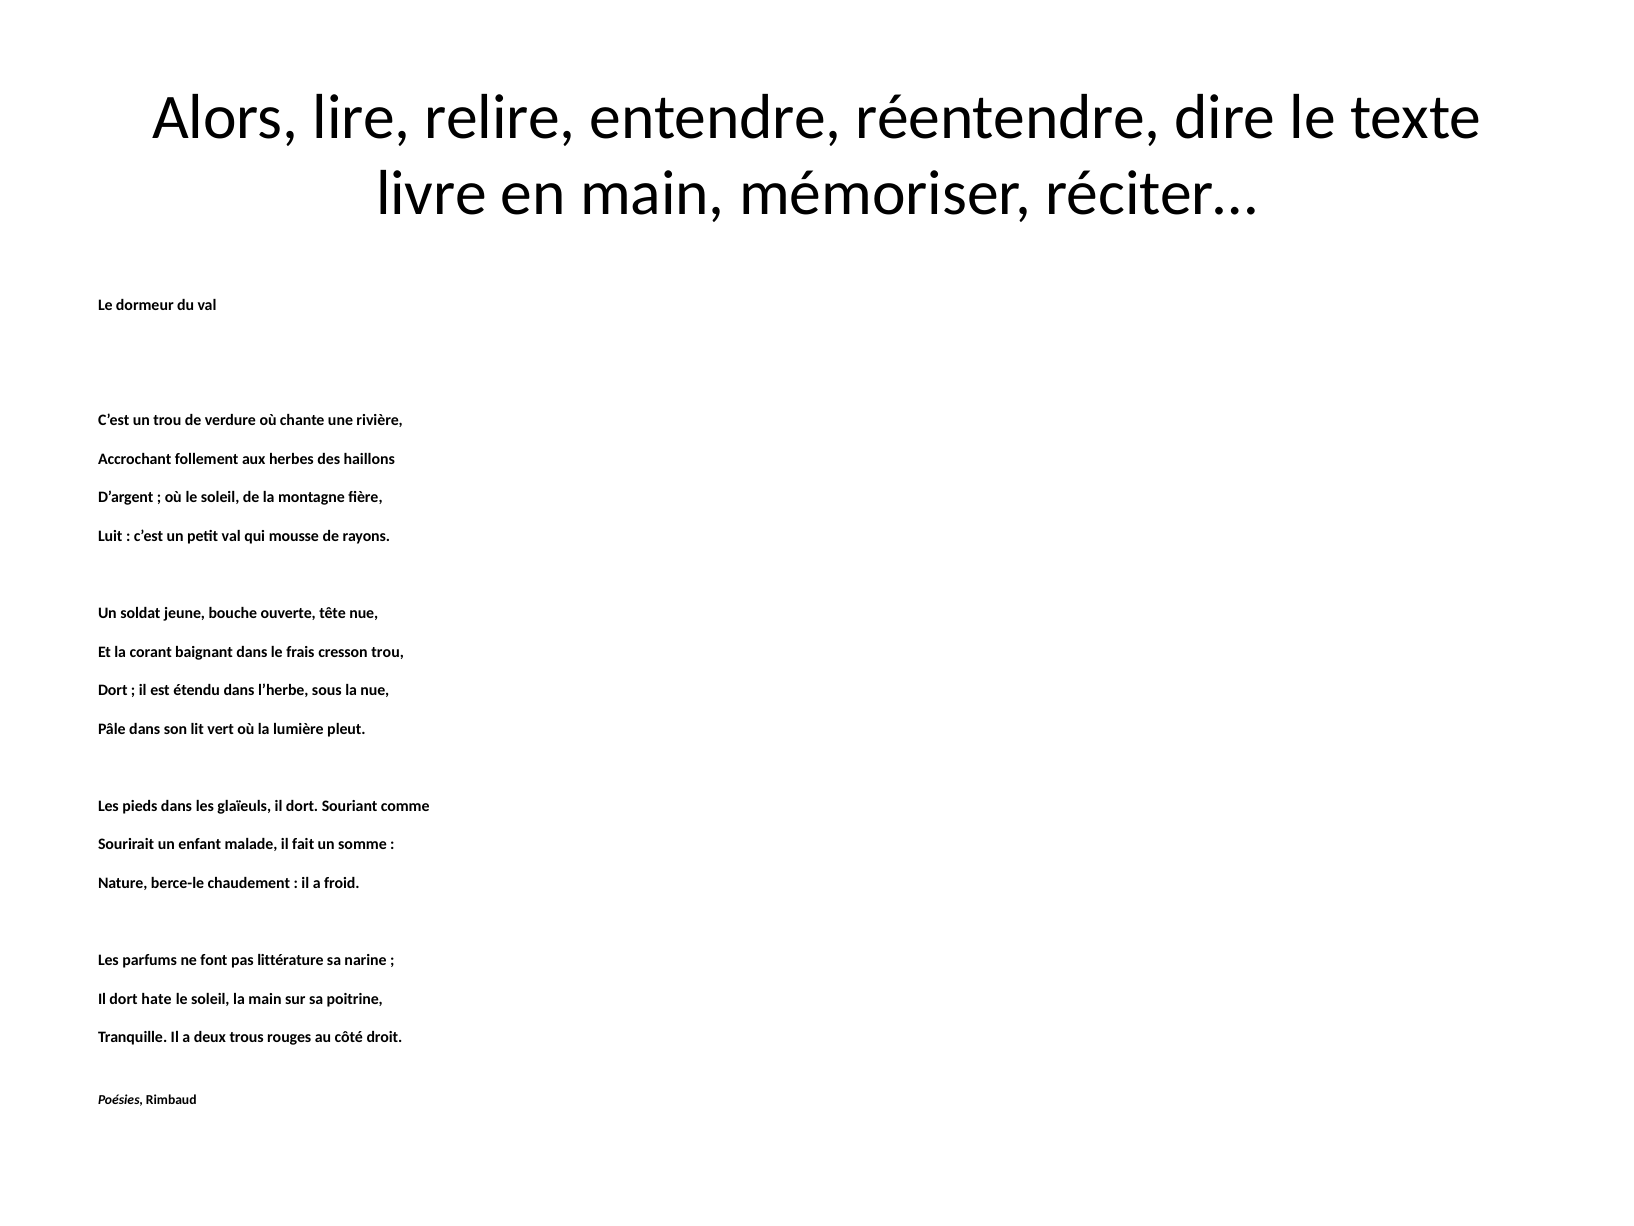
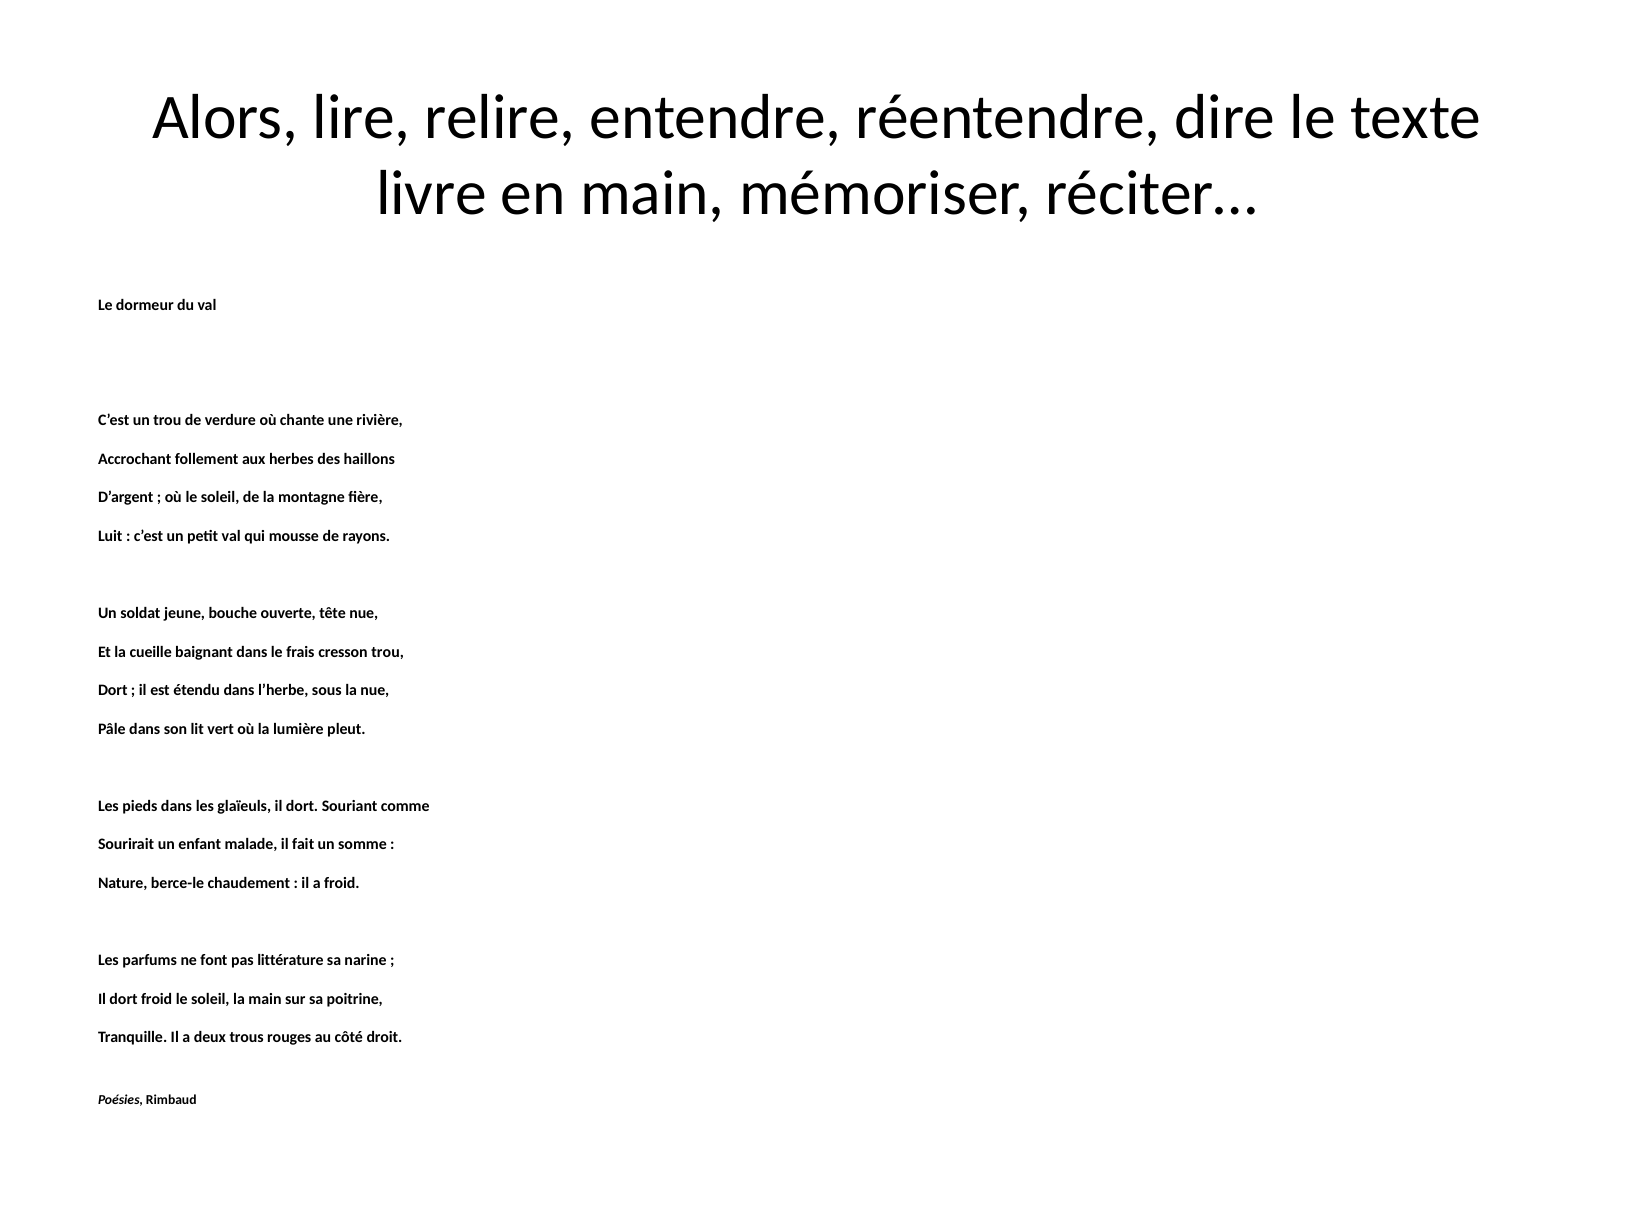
corant: corant -> cueille (151, 652)
dort hate: hate -> froid (157, 998)
